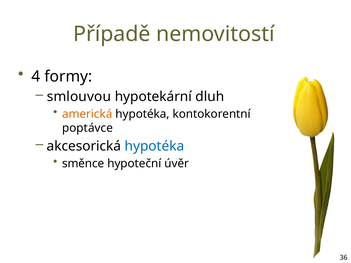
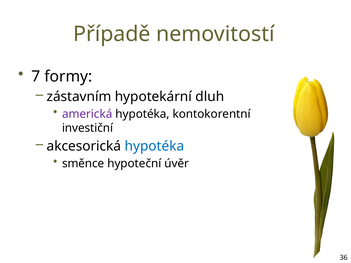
4: 4 -> 7 (36, 77)
smlouvou: smlouvou -> zástavním (79, 97)
americká colour: orange -> purple (87, 114)
poptávce: poptávce -> investiční (88, 128)
